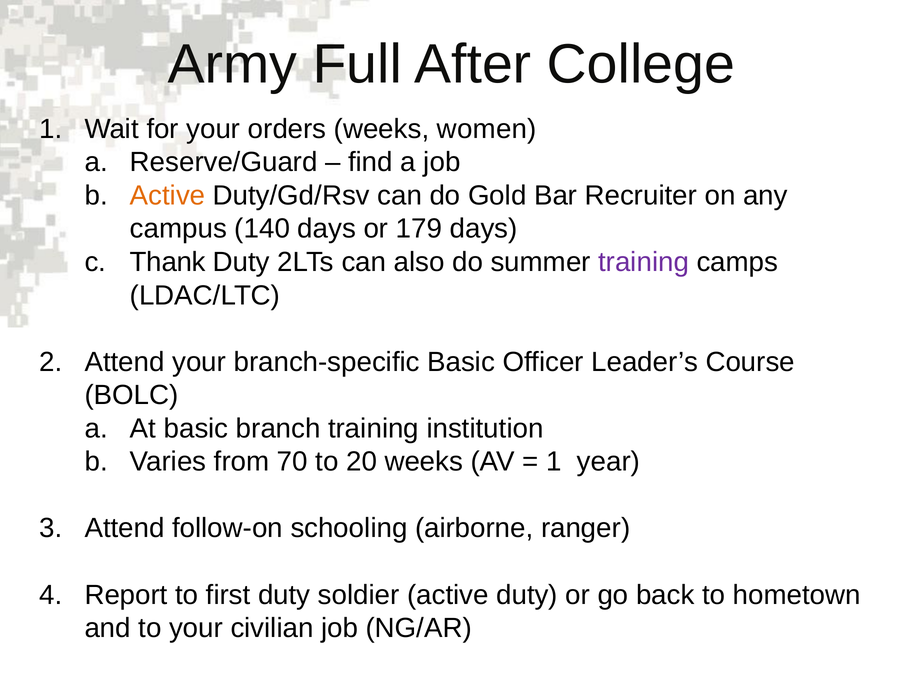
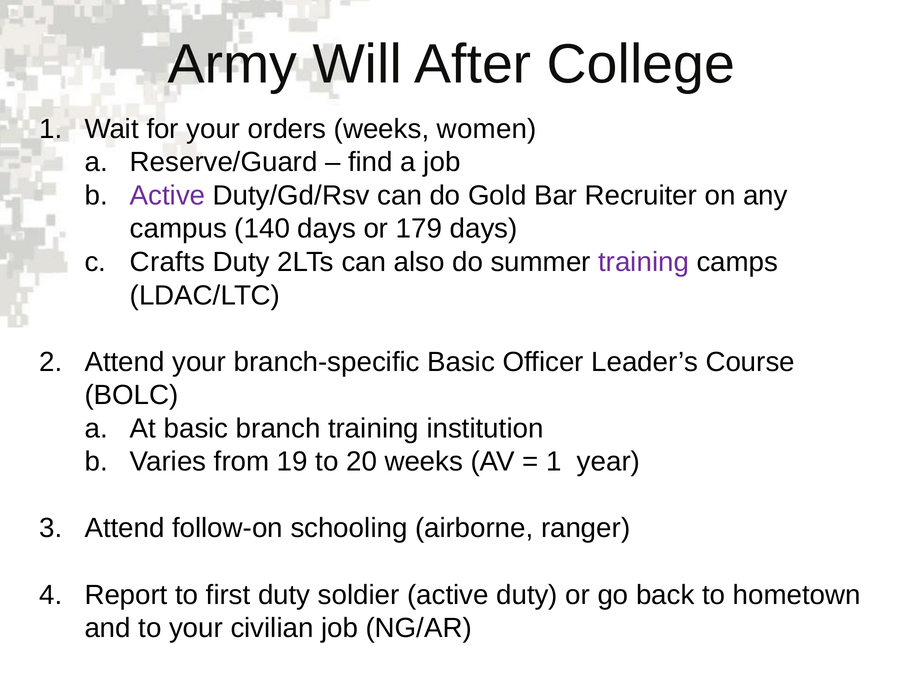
Full: Full -> Will (357, 64)
Active colour: orange -> purple (168, 196)
Thank: Thank -> Crafts (167, 262)
70: 70 -> 19 (292, 462)
